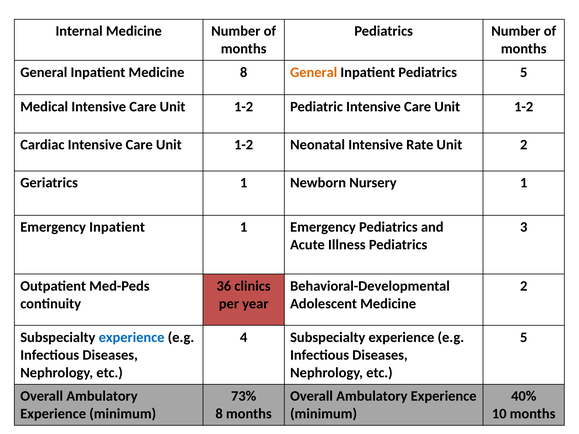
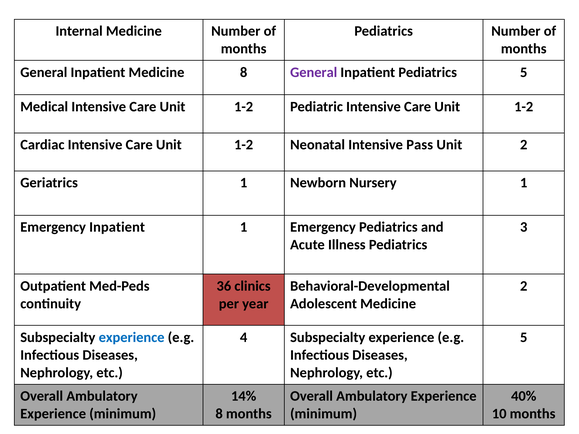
General colour: orange -> purple (314, 72)
Rate: Rate -> Pass (420, 145)
73%: 73% -> 14% (244, 396)
